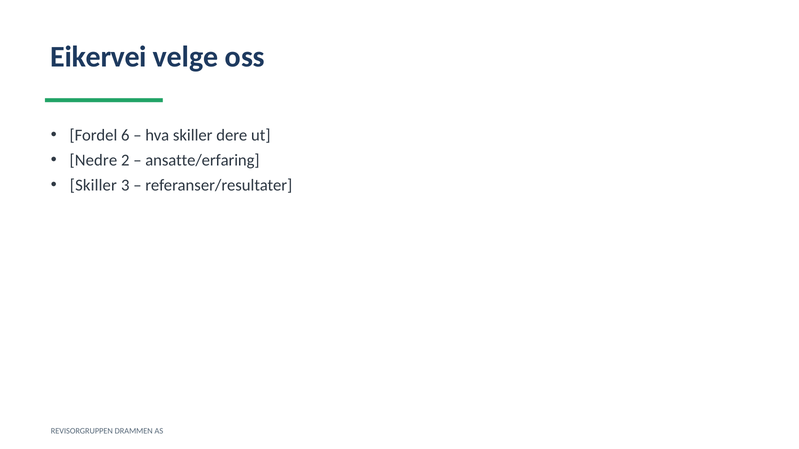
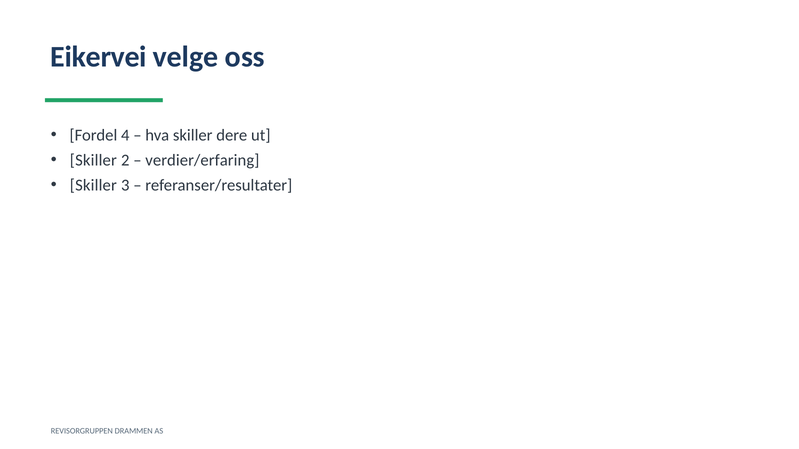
6: 6 -> 4 (125, 135)
Nedre: Nedre -> Skiller (93, 160)
ansatte/erfaring: ansatte/erfaring -> verdier/erfaring (202, 160)
